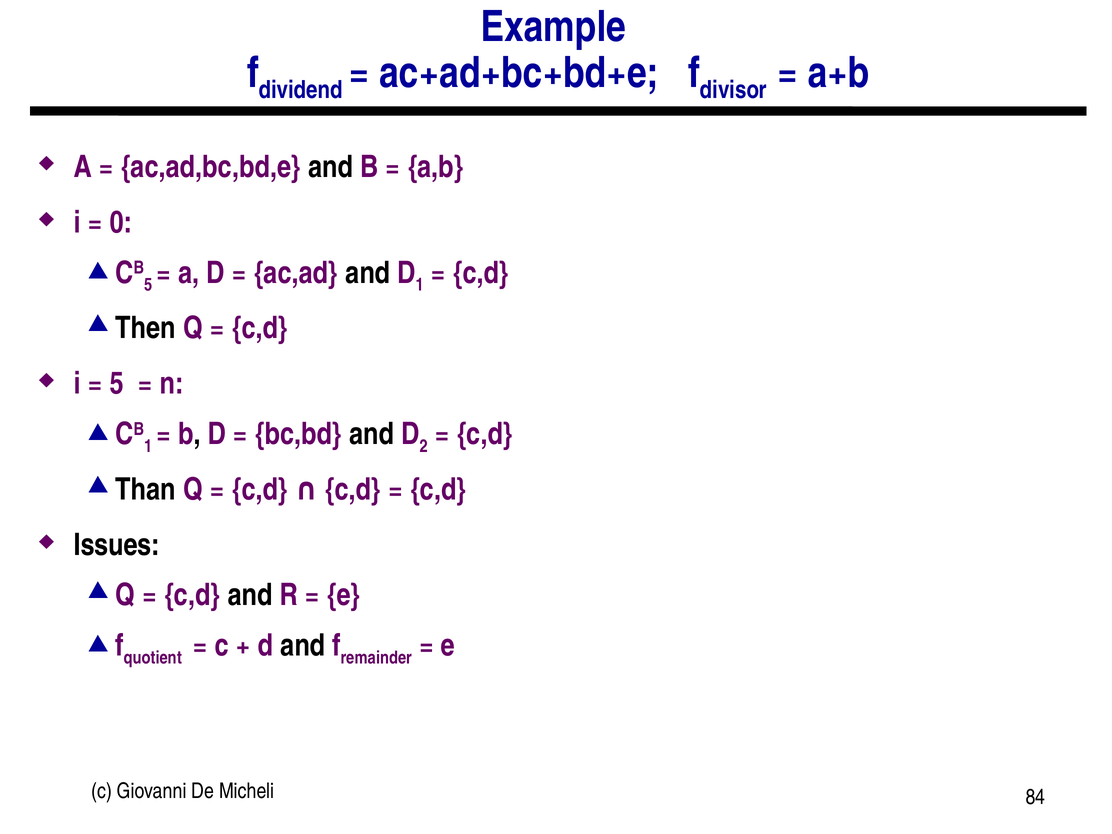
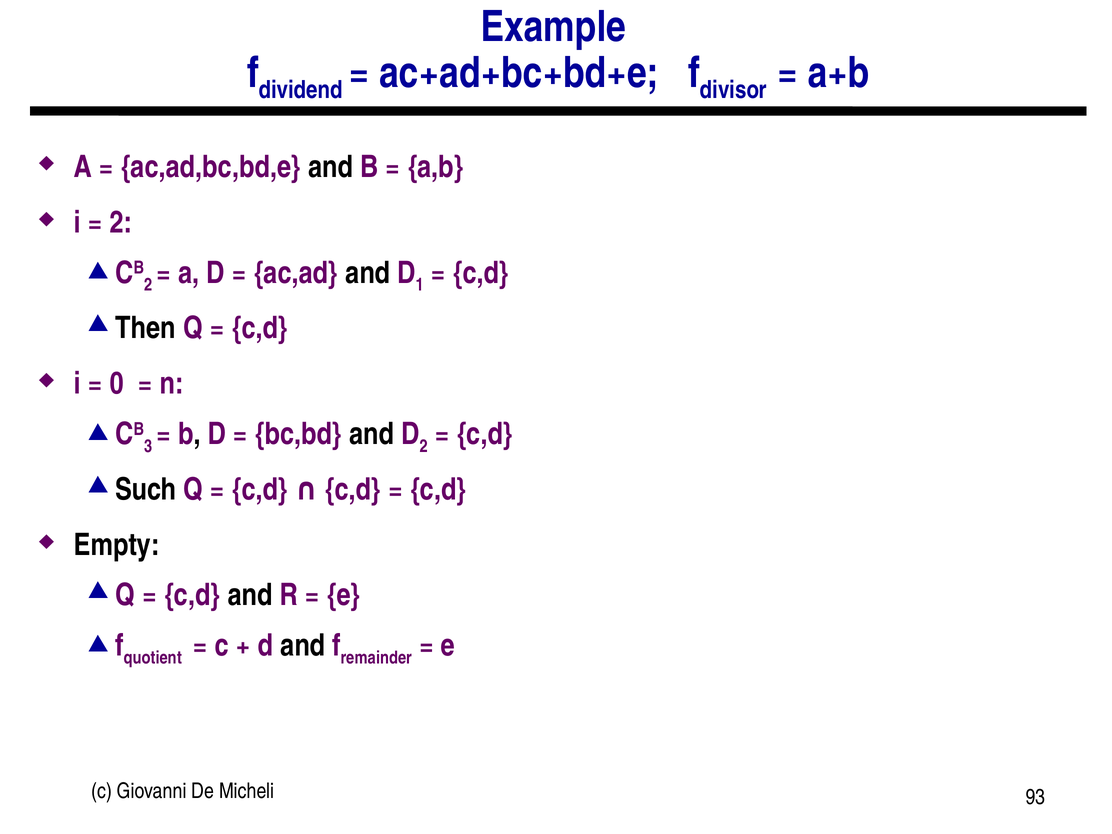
0: 0 -> 2 (121, 222)
5: 5 -> 2 (148, 285)
5: 5 -> 0 (117, 384)
1: 1 -> 3 (148, 446)
Than: Than -> Such (146, 489)
Issues: Issues -> Empty (117, 545)
84: 84 -> 93 (1035, 797)
